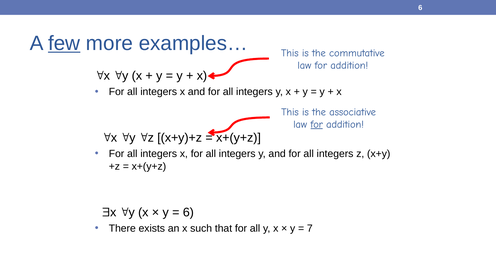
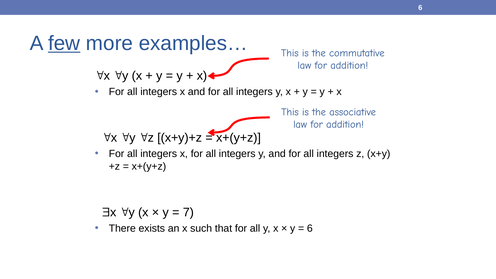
for underline: present -> none (317, 124)
6: 6 -> 7 (188, 212)
7: 7 -> 6 (310, 228)
